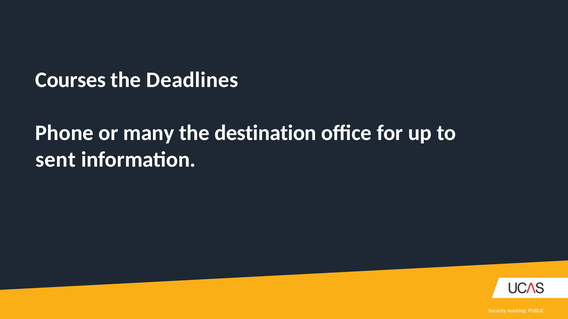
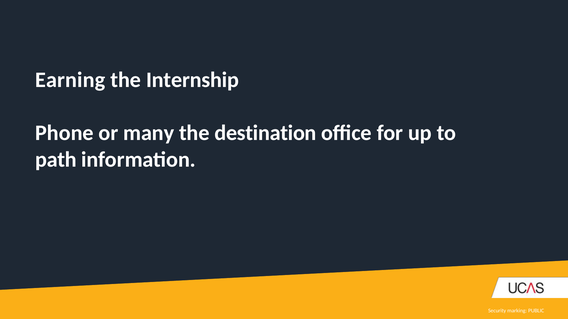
Courses: Courses -> Earning (70, 80)
Deadlines: Deadlines -> Internship (193, 80)
sent: sent -> path (56, 160)
